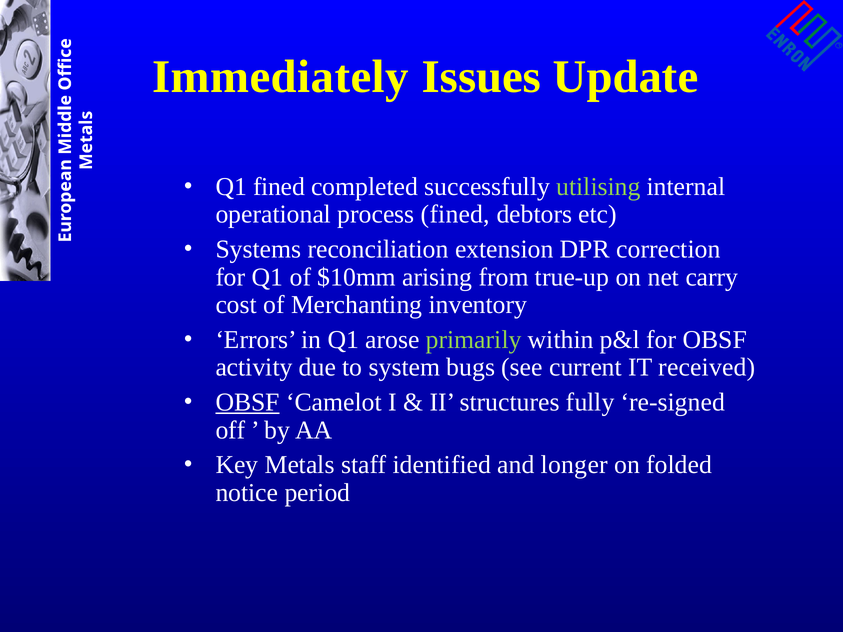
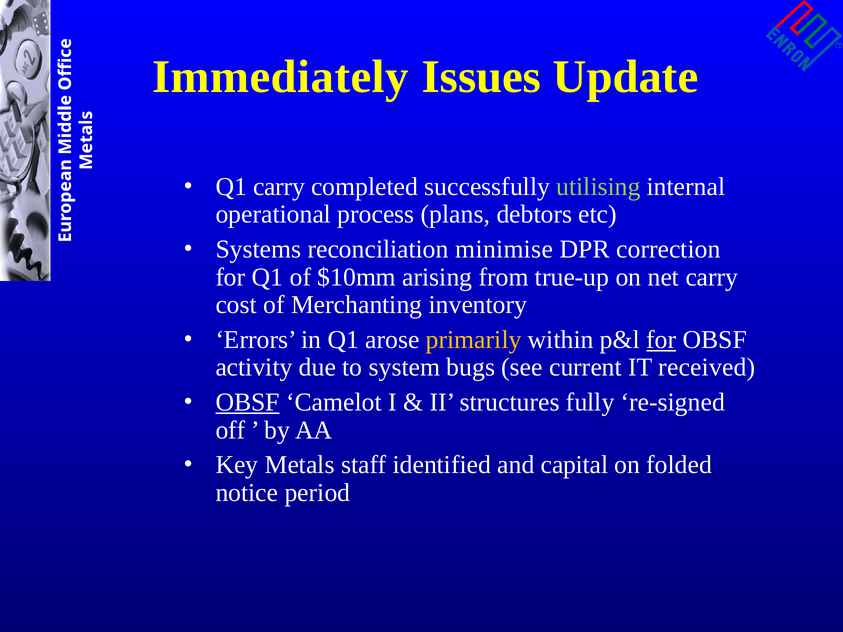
Q1 fined: fined -> carry (279, 187)
process fined: fined -> plans (455, 214)
extension: extension -> minimise (504, 249)
primarily colour: light green -> yellow (474, 340)
for underline: none -> present (661, 340)
longer: longer -> capital (575, 465)
